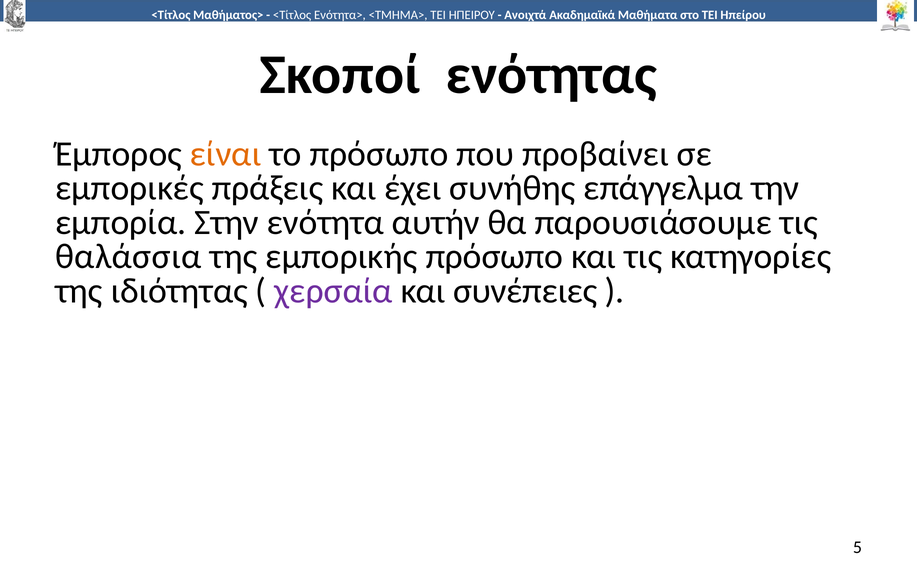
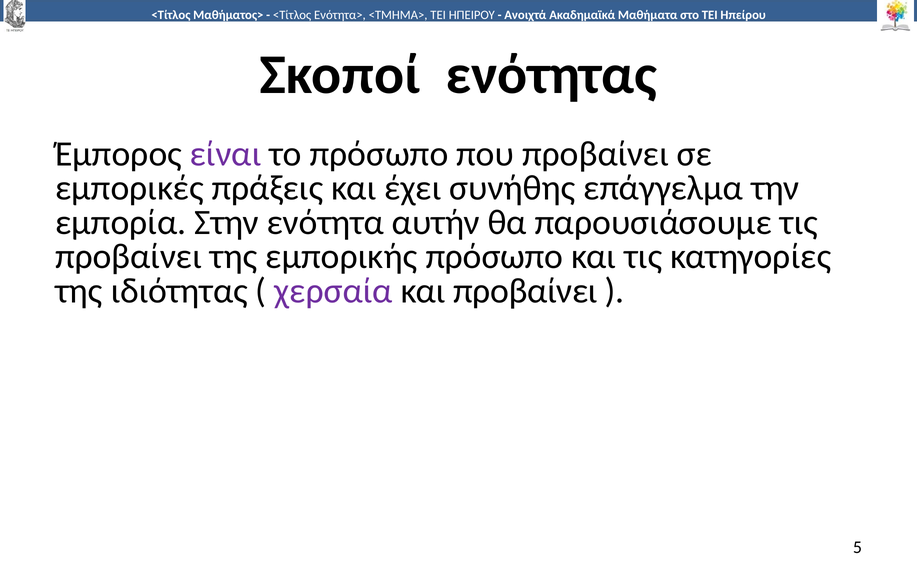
είναι colour: orange -> purple (226, 154)
θαλάσσια: θαλάσσια -> προβαίνει (128, 257)
και συνέπειες: συνέπειες -> προβαίνει (525, 291)
